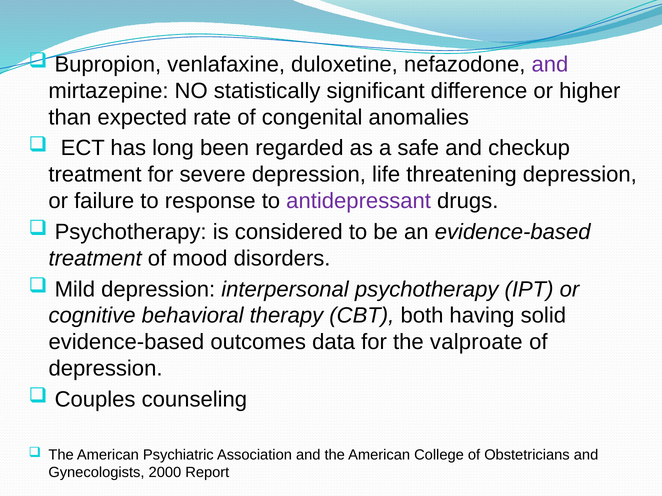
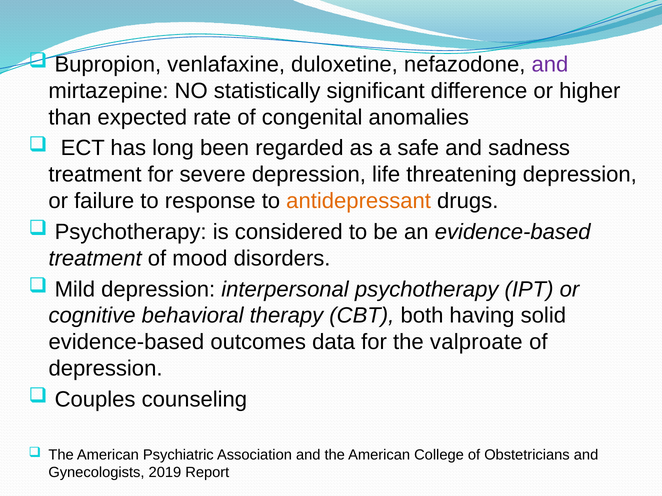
checkup: checkup -> sadness (529, 148)
antidepressant colour: purple -> orange (359, 201)
2000: 2000 -> 2019 (165, 473)
